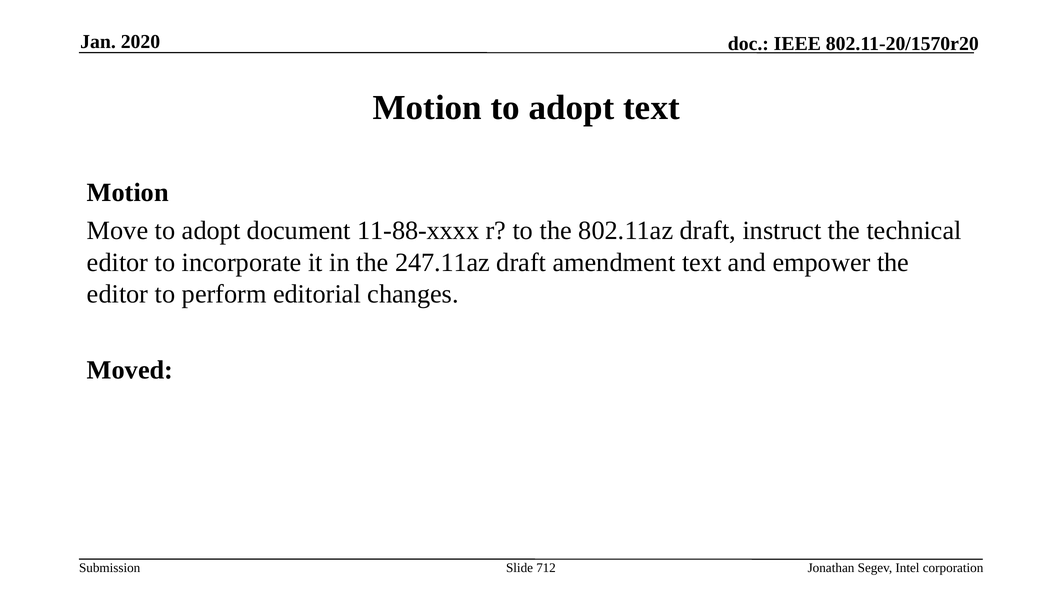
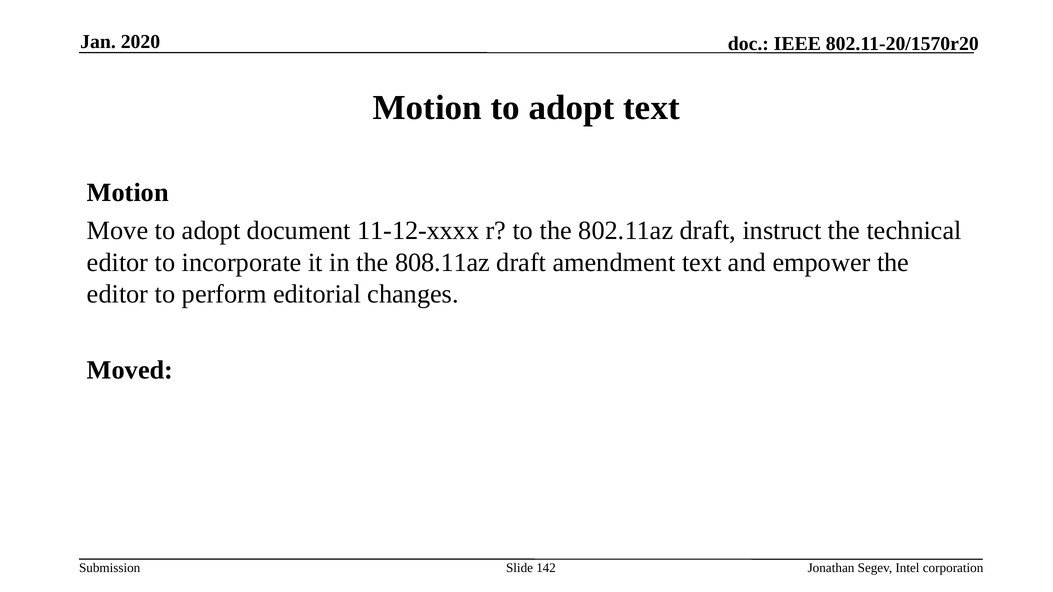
11-88-xxxx: 11-88-xxxx -> 11-12-xxxx (418, 231)
247.11az: 247.11az -> 808.11az (443, 262)
712: 712 -> 142 (546, 568)
